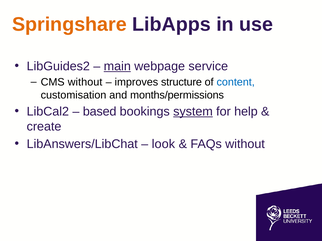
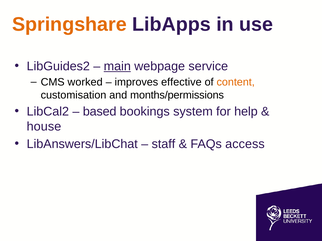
CMS without: without -> worked (85, 82)
structure: structure -> effective (181, 82)
content colour: blue -> orange (236, 82)
system underline: present -> none (193, 112)
create: create -> house (44, 127)
look: look -> staff (163, 144)
FAQs without: without -> access (245, 144)
